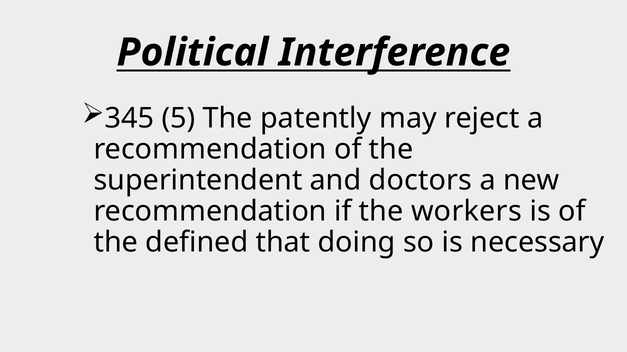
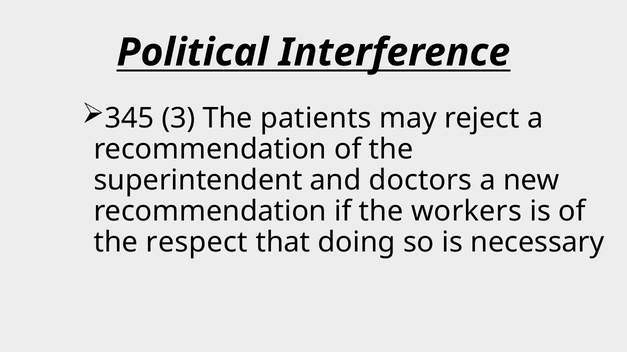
5: 5 -> 3 (178, 118)
patently: patently -> patients (316, 118)
defined: defined -> respect (197, 243)
